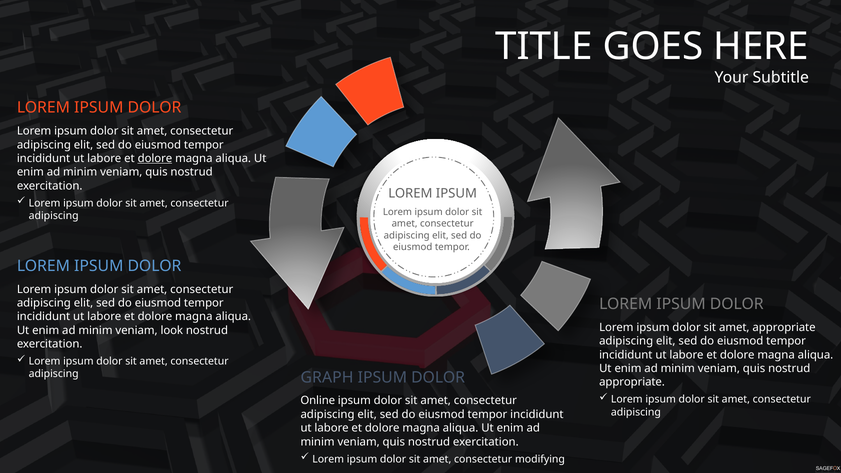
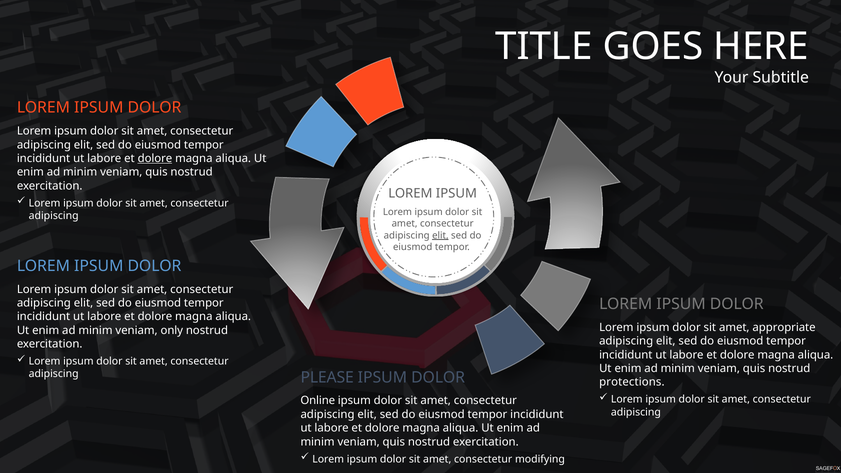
elit underline: none -> present (440, 235)
look: look -> only (172, 330)
GRAPH: GRAPH -> PLEASE (327, 377)
appropriate: appropriate -> protections (632, 382)
